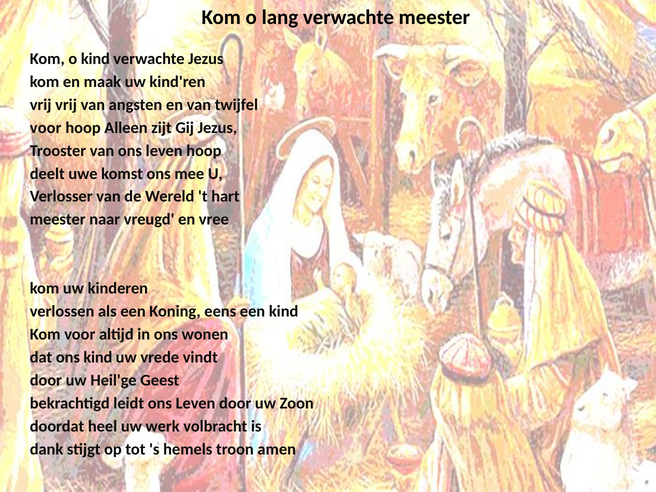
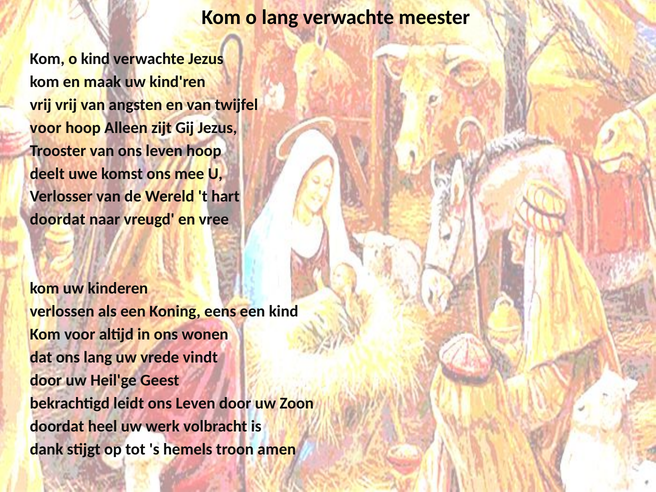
meester: meester -> doordat (58, 220)
ons kind: kind -> lang (98, 357)
